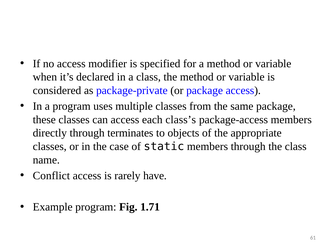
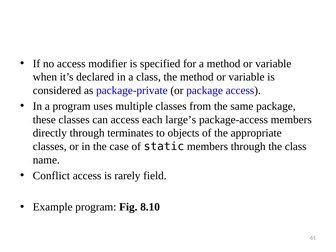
class’s: class’s -> large’s (181, 120)
have: have -> field (155, 176)
1.71: 1.71 -> 8.10 (150, 207)
